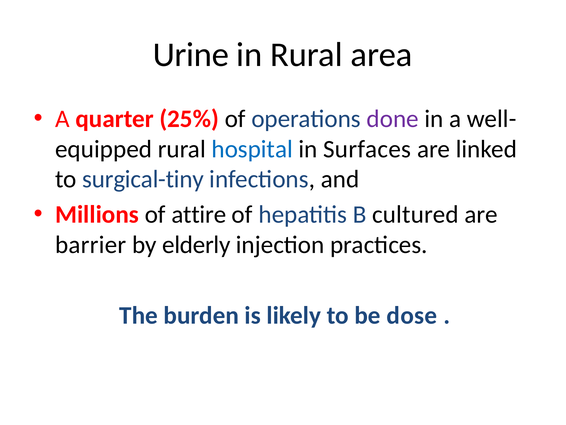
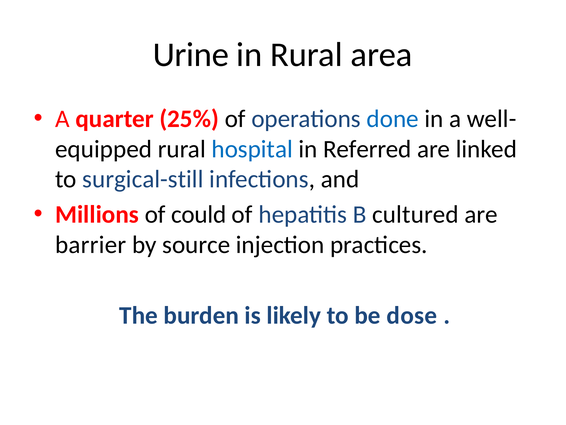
done colour: purple -> blue (393, 119)
Surfaces: Surfaces -> Referred (367, 149)
surgical-tiny: surgical-tiny -> surgical-still (143, 179)
attire: attire -> could (199, 214)
elderly: elderly -> source (196, 245)
